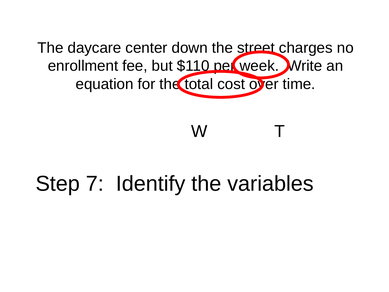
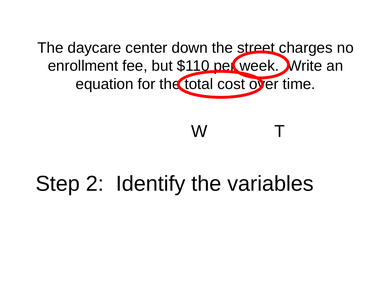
7: 7 -> 2 (95, 184)
